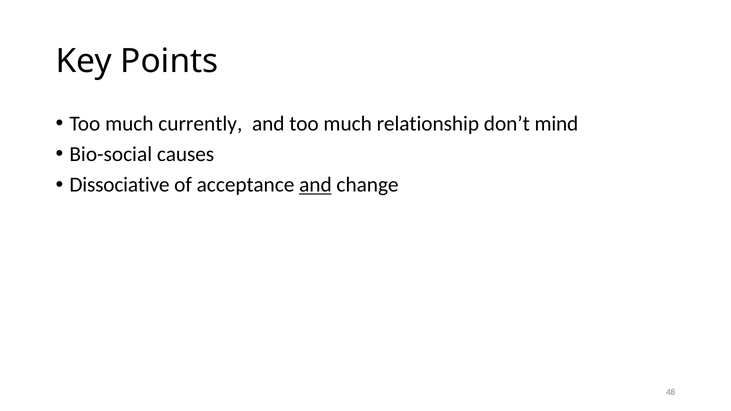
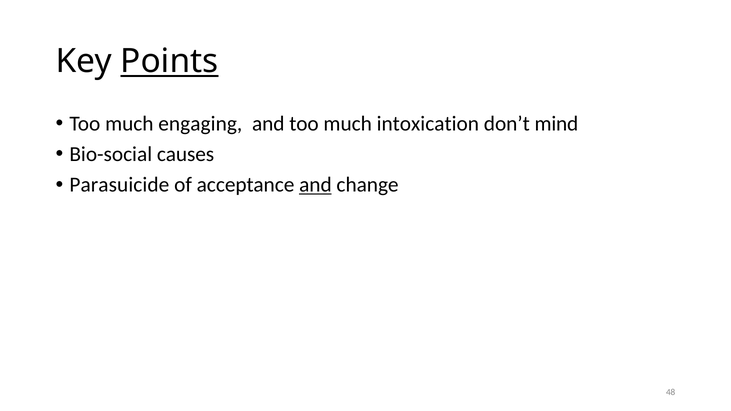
Points underline: none -> present (169, 61)
currently: currently -> engaging (200, 124)
relationship: relationship -> intoxication (428, 124)
Dissociative: Dissociative -> Parasuicide (119, 185)
